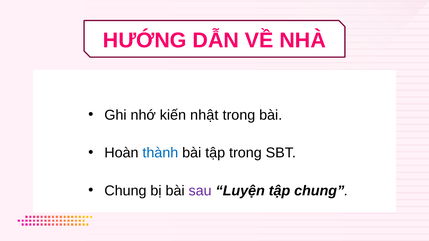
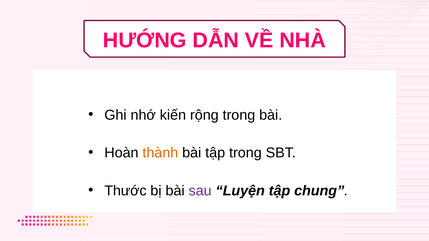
nhật: nhật -> rộng (204, 115)
thành colour: blue -> orange (160, 153)
Chung: Chung -> Thước (126, 191)
